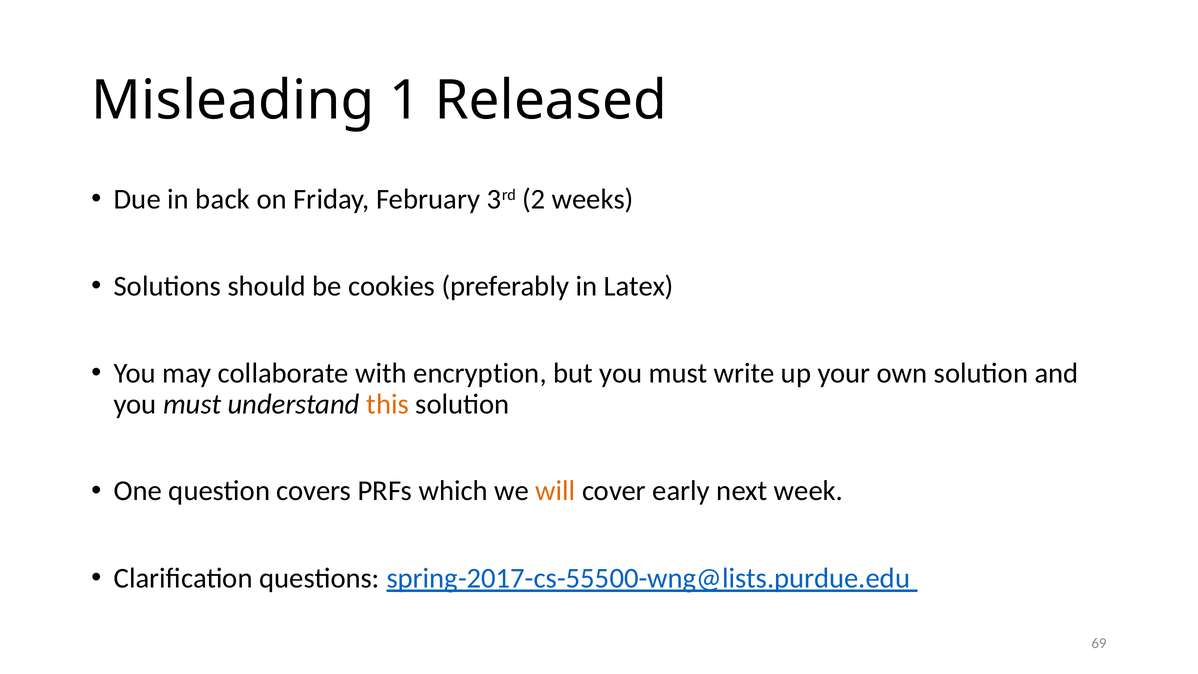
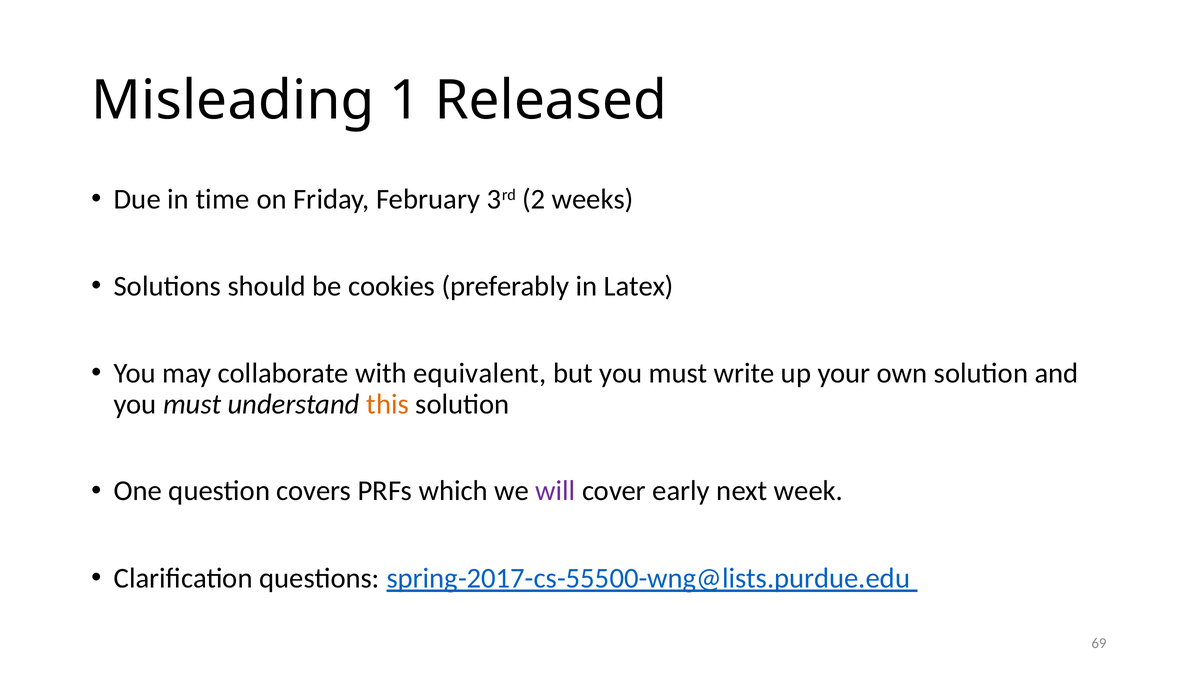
back: back -> time (223, 199)
encryption: encryption -> equivalent (480, 373)
will colour: orange -> purple (555, 491)
